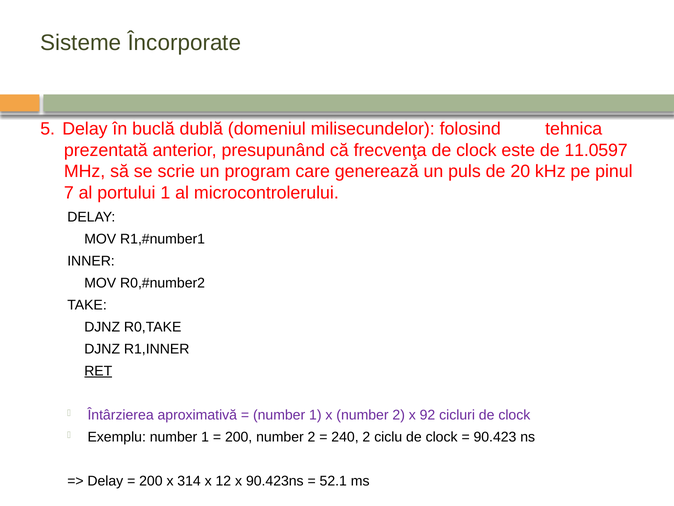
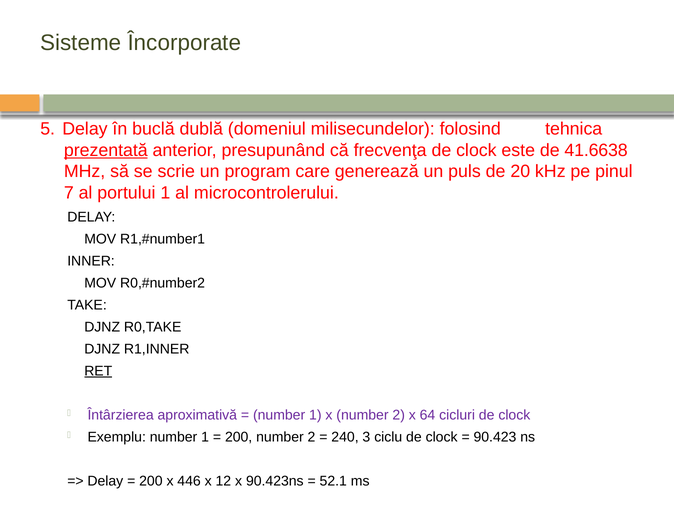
prezentată underline: none -> present (106, 150)
11.0597: 11.0597 -> 41.6638 (596, 150)
92: 92 -> 64 (427, 415)
240 2: 2 -> 3 (366, 437)
314: 314 -> 446 (189, 481)
